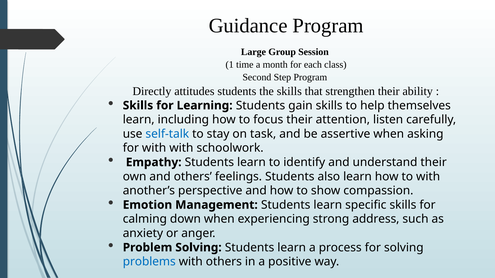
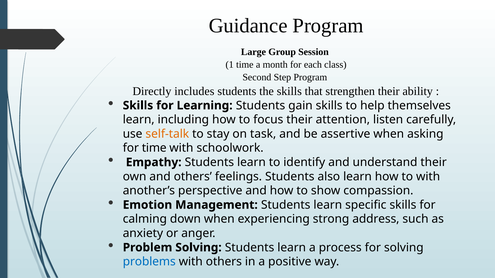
attitudes: attitudes -> includes (194, 91)
self-talk colour: blue -> orange (167, 134)
for with: with -> time (154, 148)
